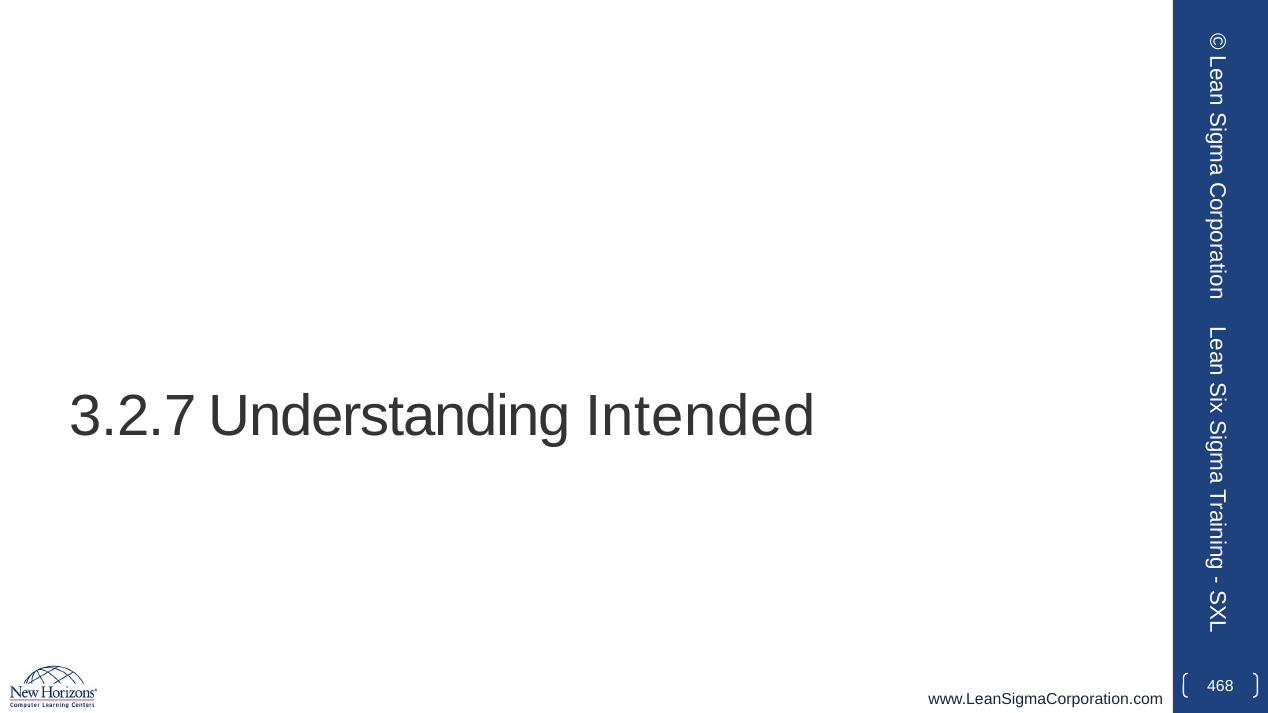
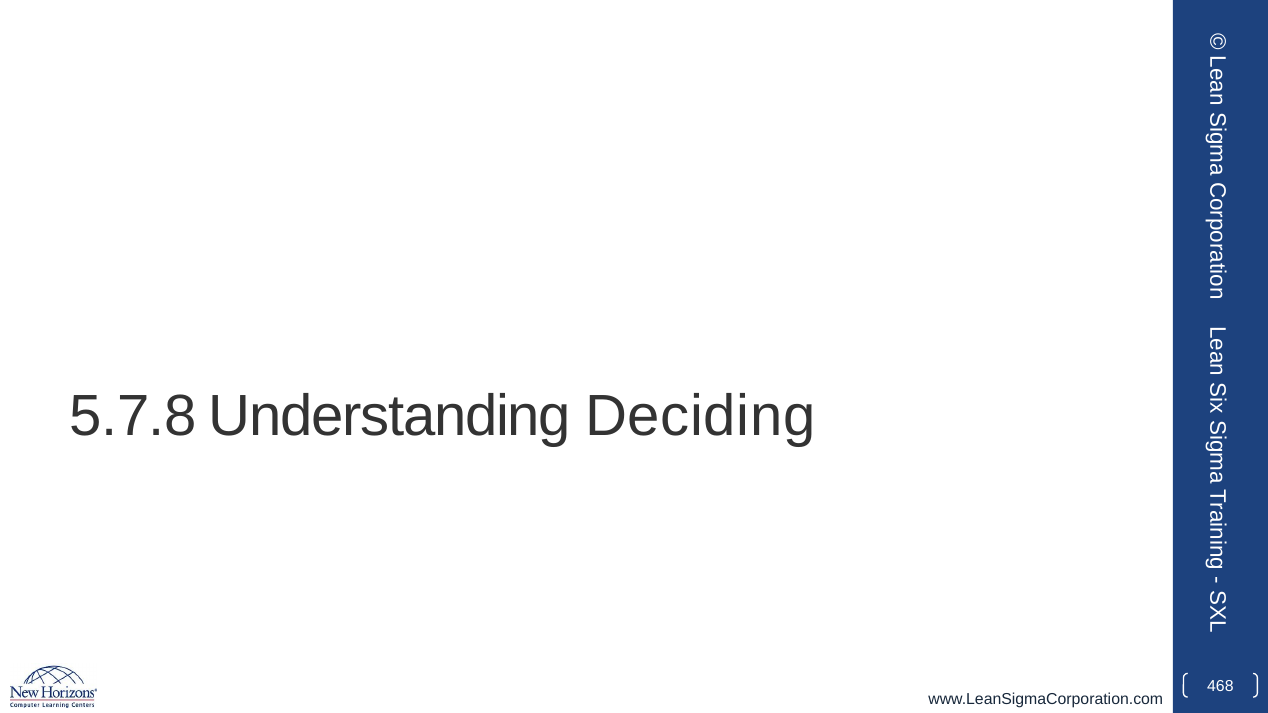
3.2.7: 3.2.7 -> 5.7.8 (133, 416)
Intended: Intended -> Deciding (700, 416)
